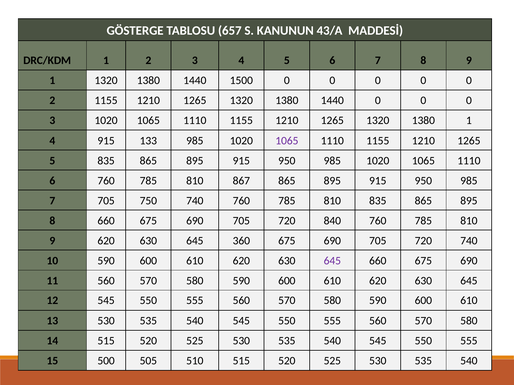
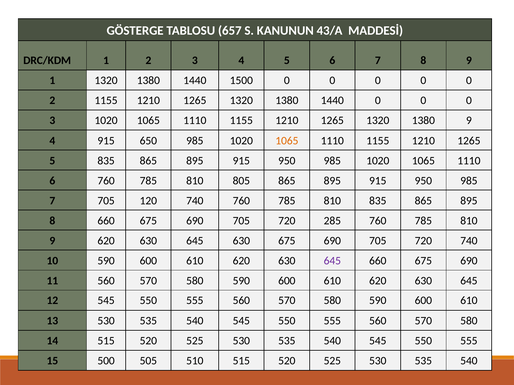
1380 1: 1 -> 9 (469, 121)
133: 133 -> 650 (148, 141)
1065 colour: purple -> orange (287, 141)
867: 867 -> 805 (241, 181)
750: 750 -> 120 (148, 201)
840: 840 -> 285 (332, 221)
645 360: 360 -> 630 (241, 241)
